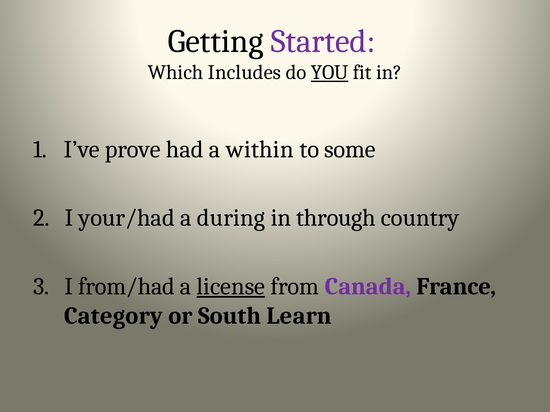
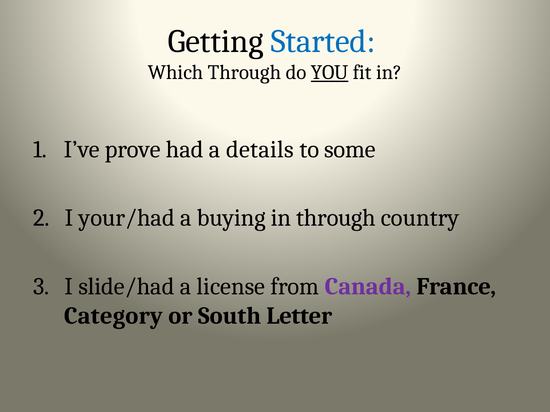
Started colour: purple -> blue (323, 41)
Which Includes: Includes -> Through (245, 72)
within: within -> details (260, 150)
during: during -> buying (231, 218)
from/had: from/had -> slide/had (126, 287)
license underline: present -> none (231, 287)
Learn: Learn -> Letter (299, 316)
